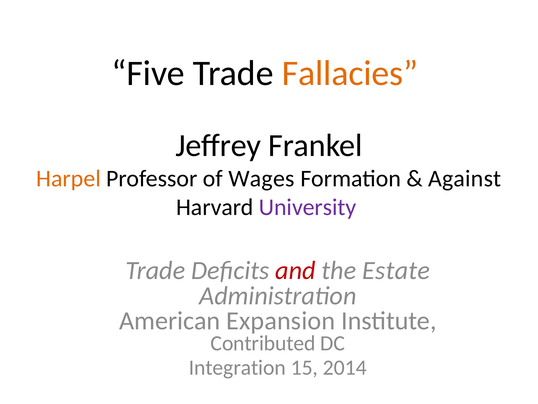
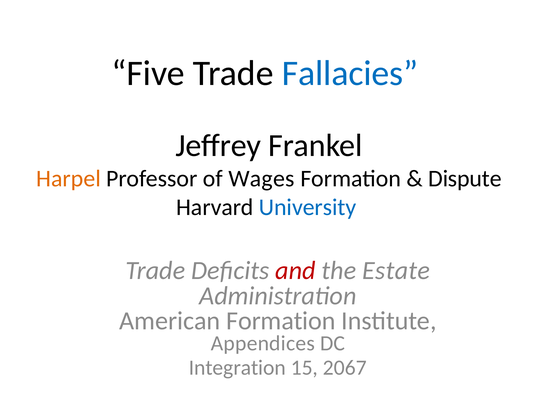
Fallacies colour: orange -> blue (350, 73)
Against: Against -> Dispute (465, 178)
University colour: purple -> blue (308, 207)
American Expansion: Expansion -> Formation (281, 320)
Contributed: Contributed -> Appendices (263, 343)
2014: 2014 -> 2067 (345, 367)
